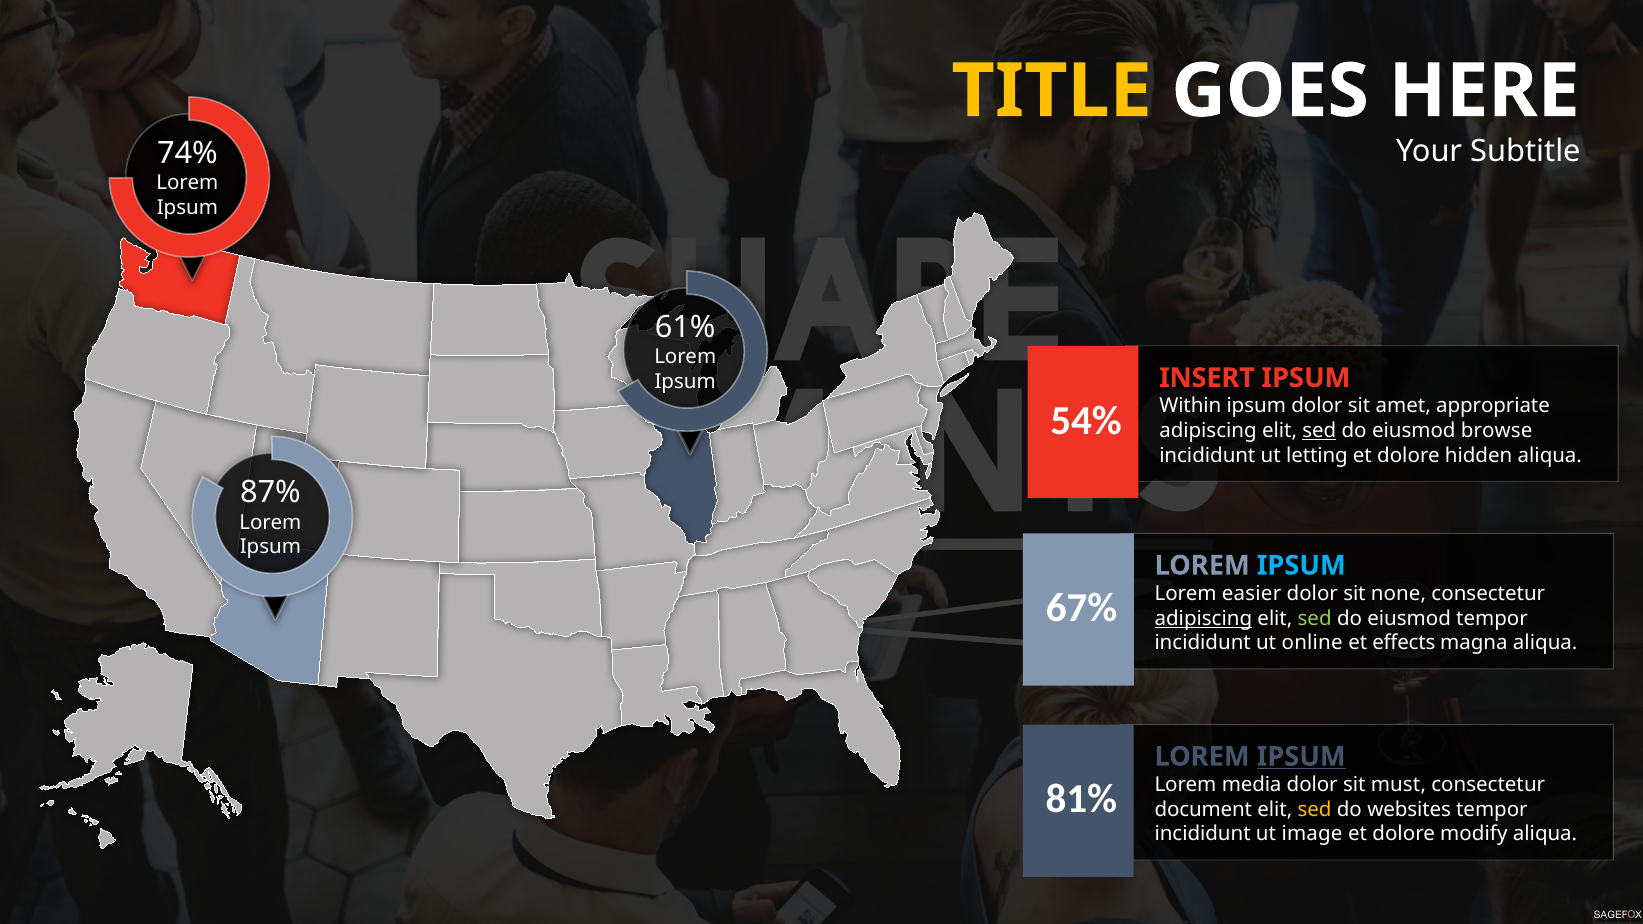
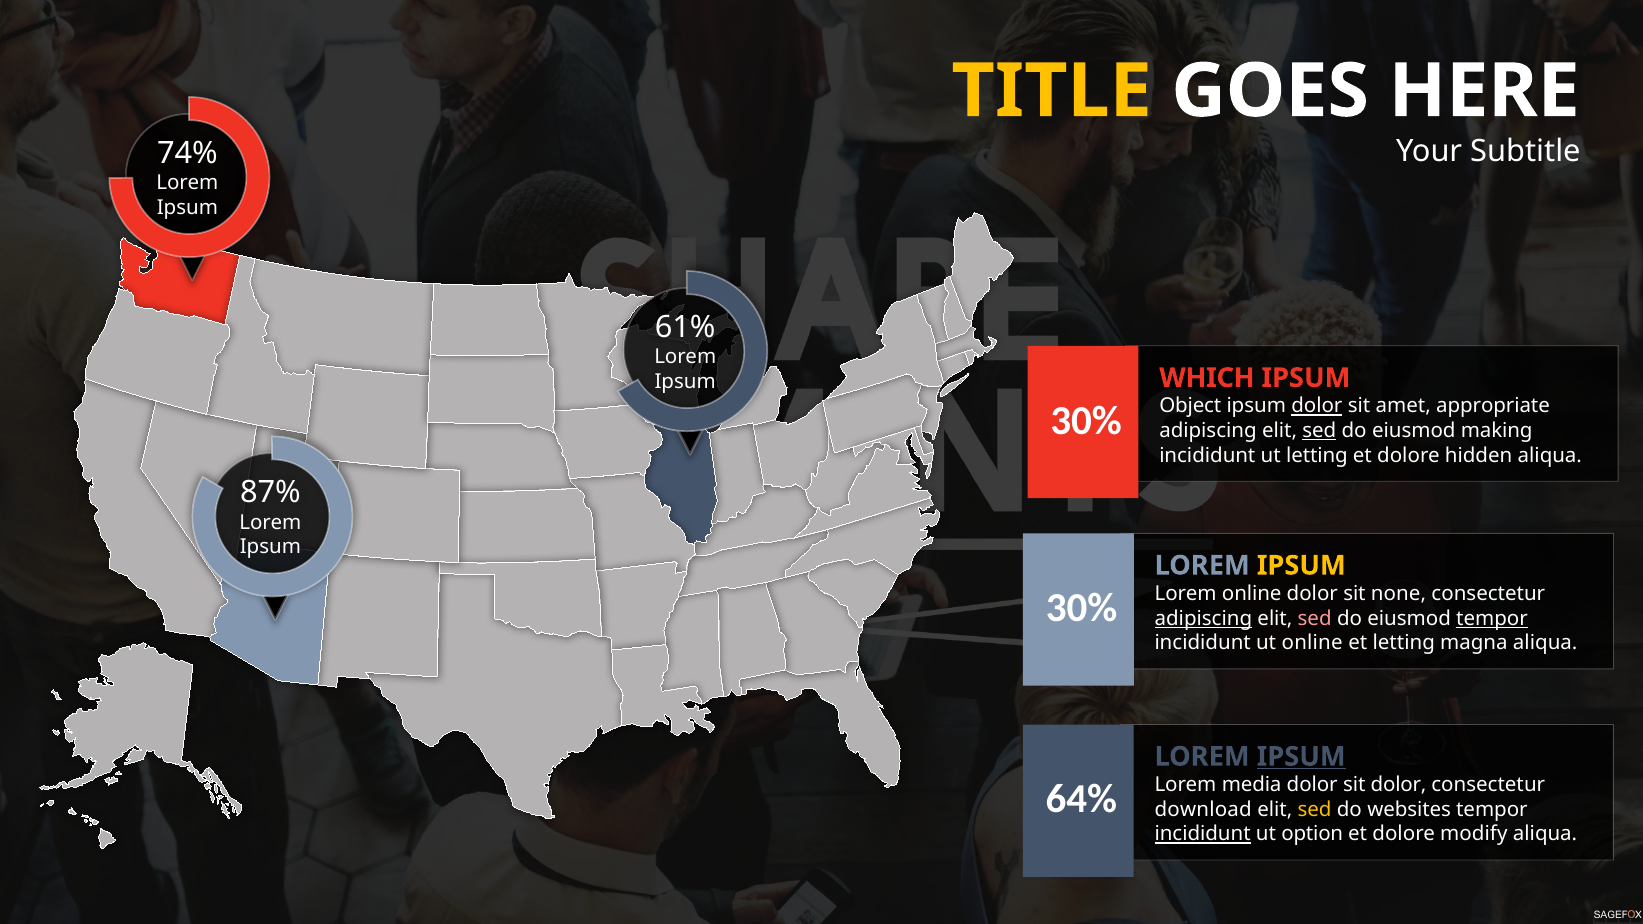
INSERT: INSERT -> WHICH (1207, 378)
Within: Within -> Object (1190, 406)
dolor underline: none -> present (1317, 406)
54%: 54% -> 30% (1086, 421)
browse: browse -> making (1497, 431)
IPSUM colour: light blue -> yellow (1301, 566)
Lorem easier: easier -> online (1252, 594)
67%: 67% -> 30% (1081, 608)
sed colour: light green -> pink (1315, 619)
tempor underline: none -> present (1492, 619)
et effects: effects -> letting (1404, 643)
sit must: must -> dolor (1399, 785)
81%: 81% -> 64% (1081, 799)
document: document -> download (1203, 810)
incididunt underline: none -> present (1203, 834)
image: image -> option (1312, 834)
